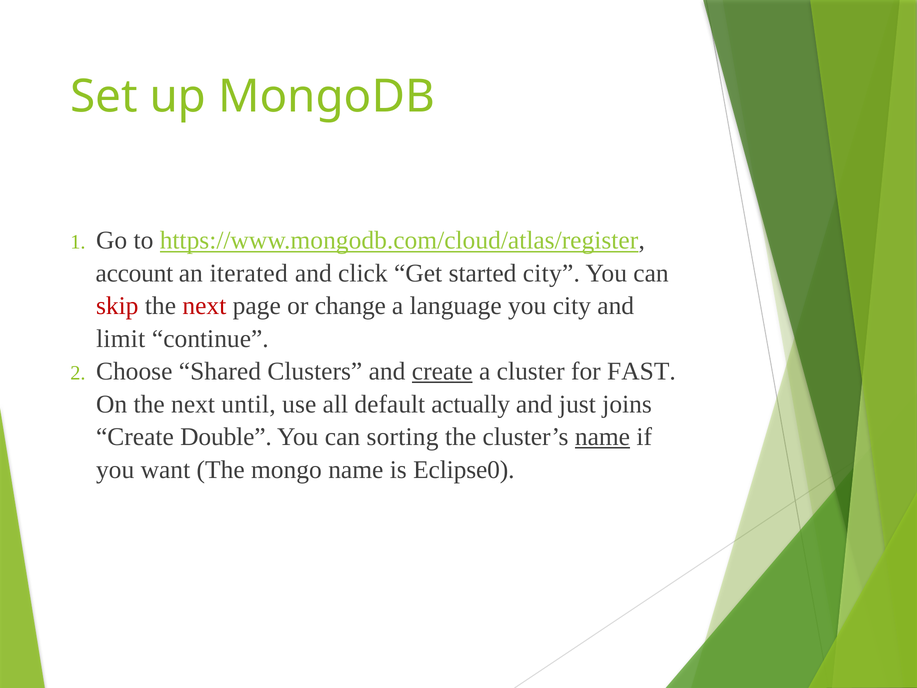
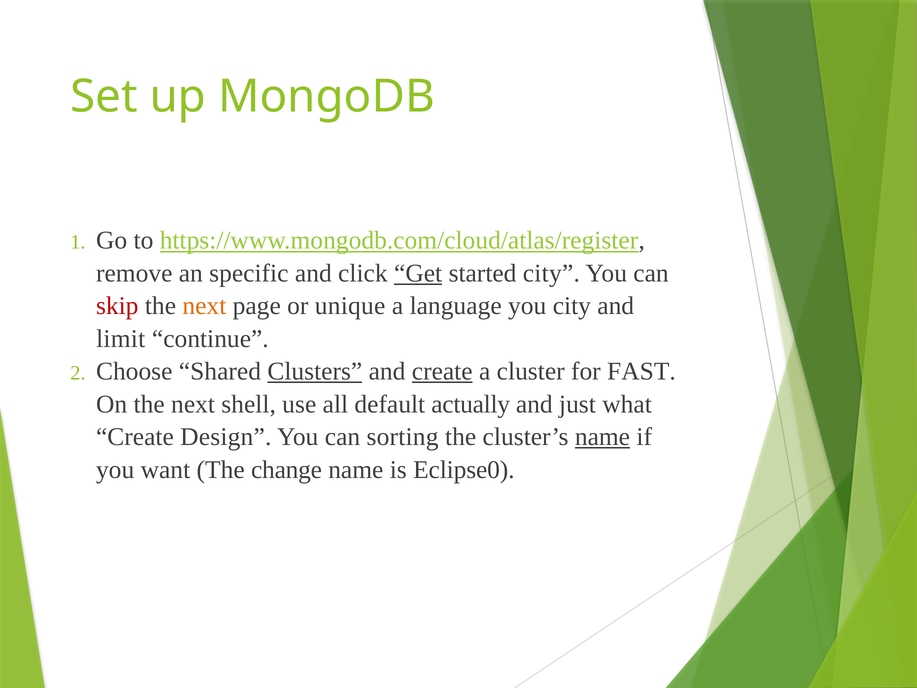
account: account -> remove (134, 273)
iterated: iterated -> specific (249, 273)
Get underline: none -> present (418, 273)
next colour: red -> orange (204, 306)
change: change -> unique (350, 306)
Clusters underline: none -> present (315, 371)
until: until -> shell (249, 404)
joins: joins -> what (627, 404)
Double: Double -> Design (226, 437)
mongo: mongo -> change (287, 469)
